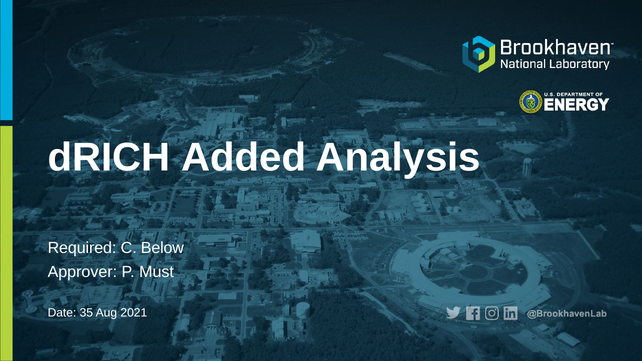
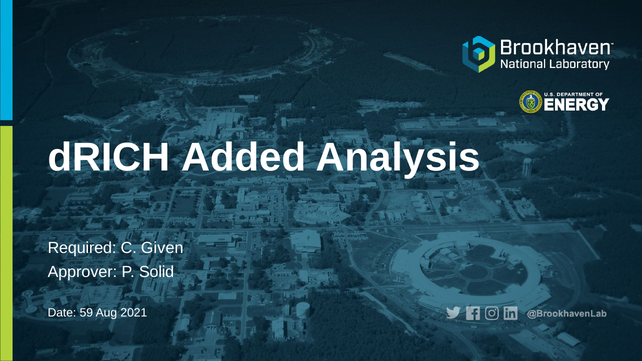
Below: Below -> Given (162, 248)
Must: Must -> Solid (157, 272)
35: 35 -> 59 (86, 313)
